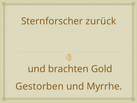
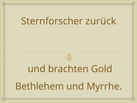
Gestorben: Gestorben -> Bethlehem (40, 86)
